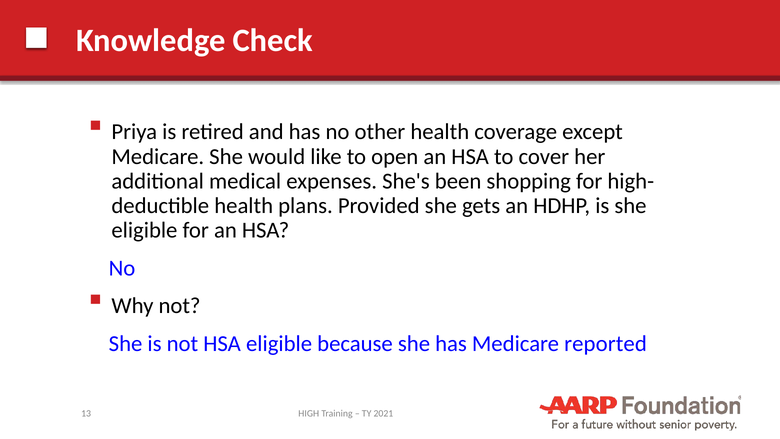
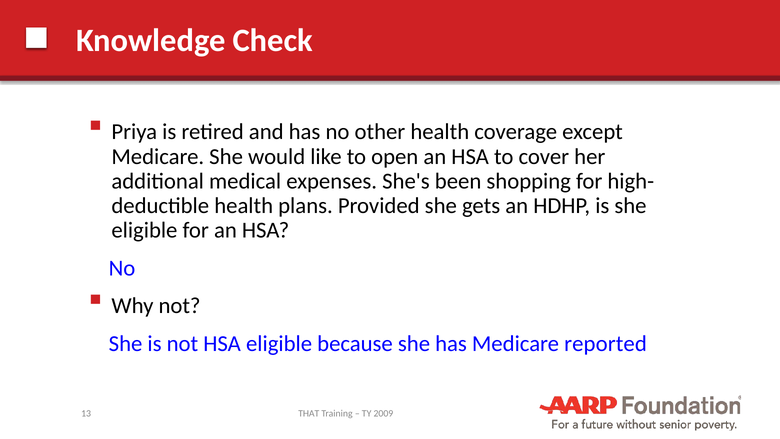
HIGH: HIGH -> THAT (309, 413)
2021: 2021 -> 2009 (383, 413)
